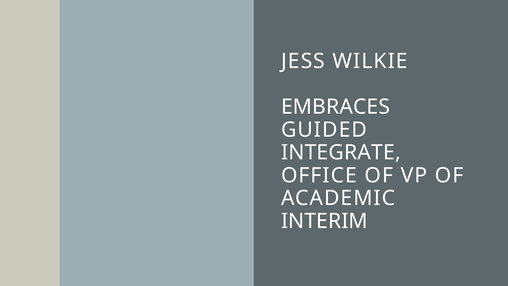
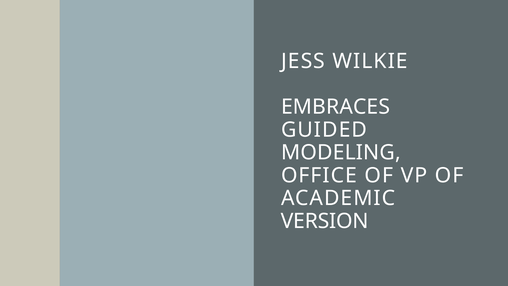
INTEGRATE: INTEGRATE -> MODELING (341, 152)
INTERIM: INTERIM -> VERSION (325, 221)
